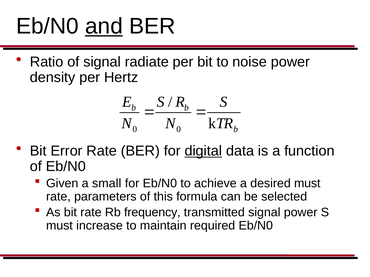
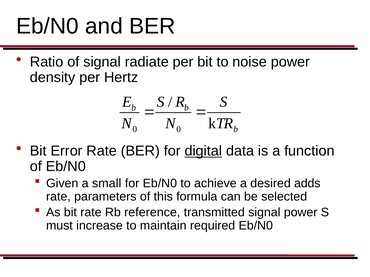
and underline: present -> none (104, 26)
desired must: must -> adds (307, 184)
frequency: frequency -> reference (152, 213)
